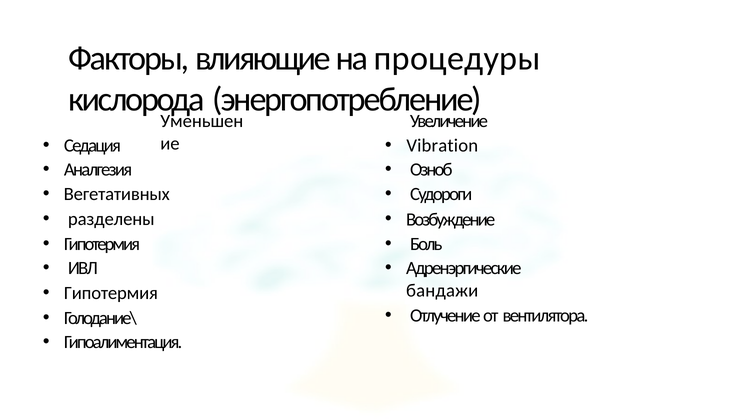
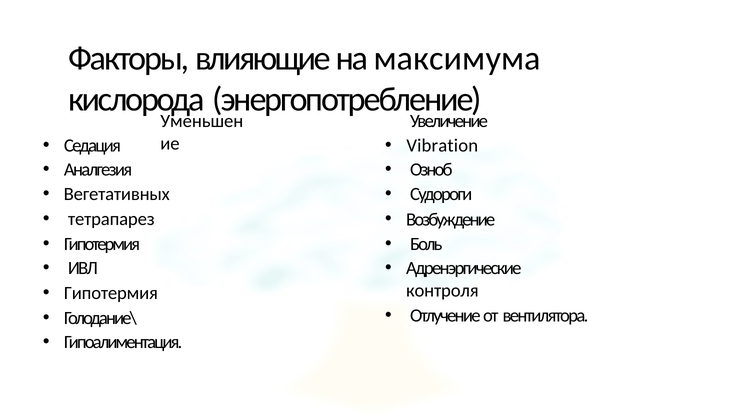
процедуры: процедуры -> максимума (457, 58)
разделены: разделены -> тетрапарез (111, 219)
бандажи: бандажи -> контроля (442, 291)
